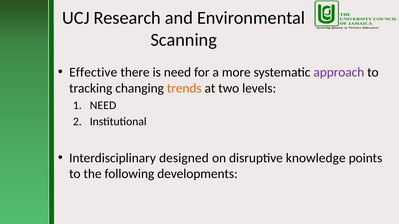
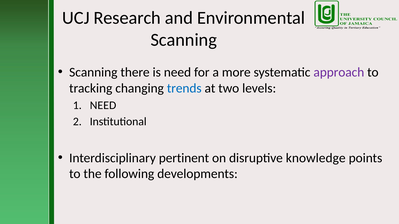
Effective: Effective -> Scanning (93, 72)
trends colour: orange -> blue (184, 88)
designed: designed -> pertinent (184, 158)
